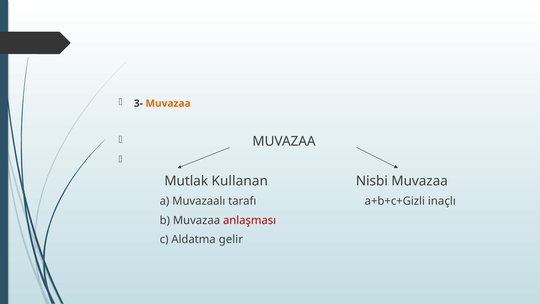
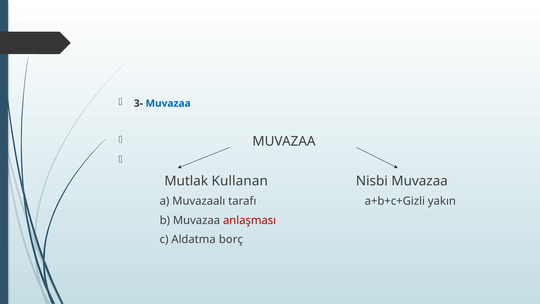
Muvazaa colour: orange -> blue (168, 103)
inaçlı: inaçlı -> yakın (442, 201)
gelir: gelir -> borç (231, 239)
